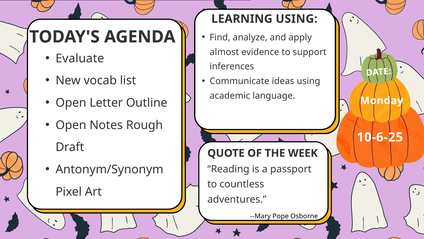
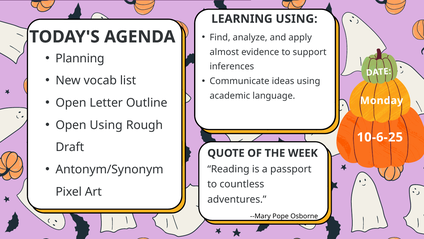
Evaluate: Evaluate -> Planning (80, 58)
Open Notes: Notes -> Using (106, 125)
